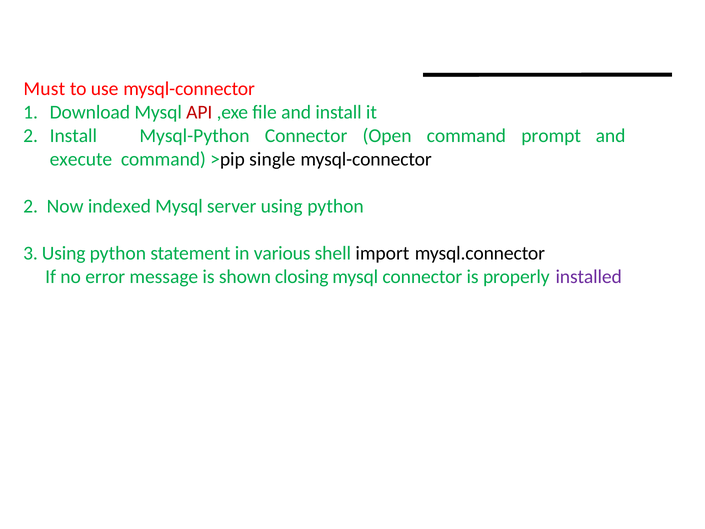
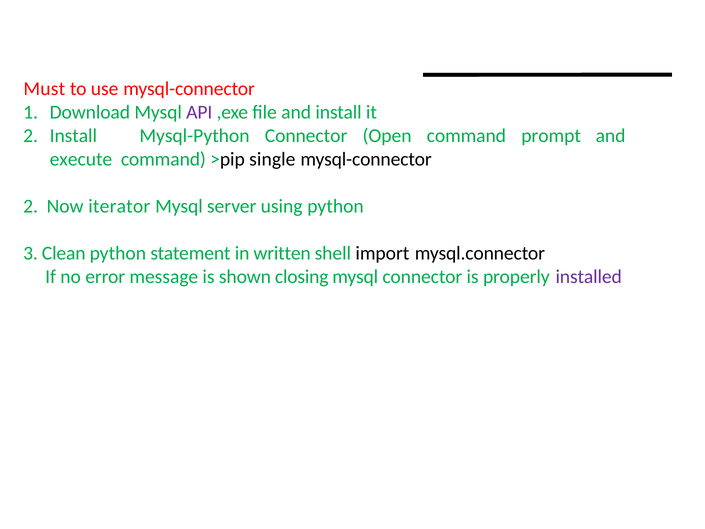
API colour: red -> purple (199, 112)
indexed: indexed -> iterator (119, 206)
3 Using: Using -> Clean (64, 253)
various: various -> written (282, 253)
